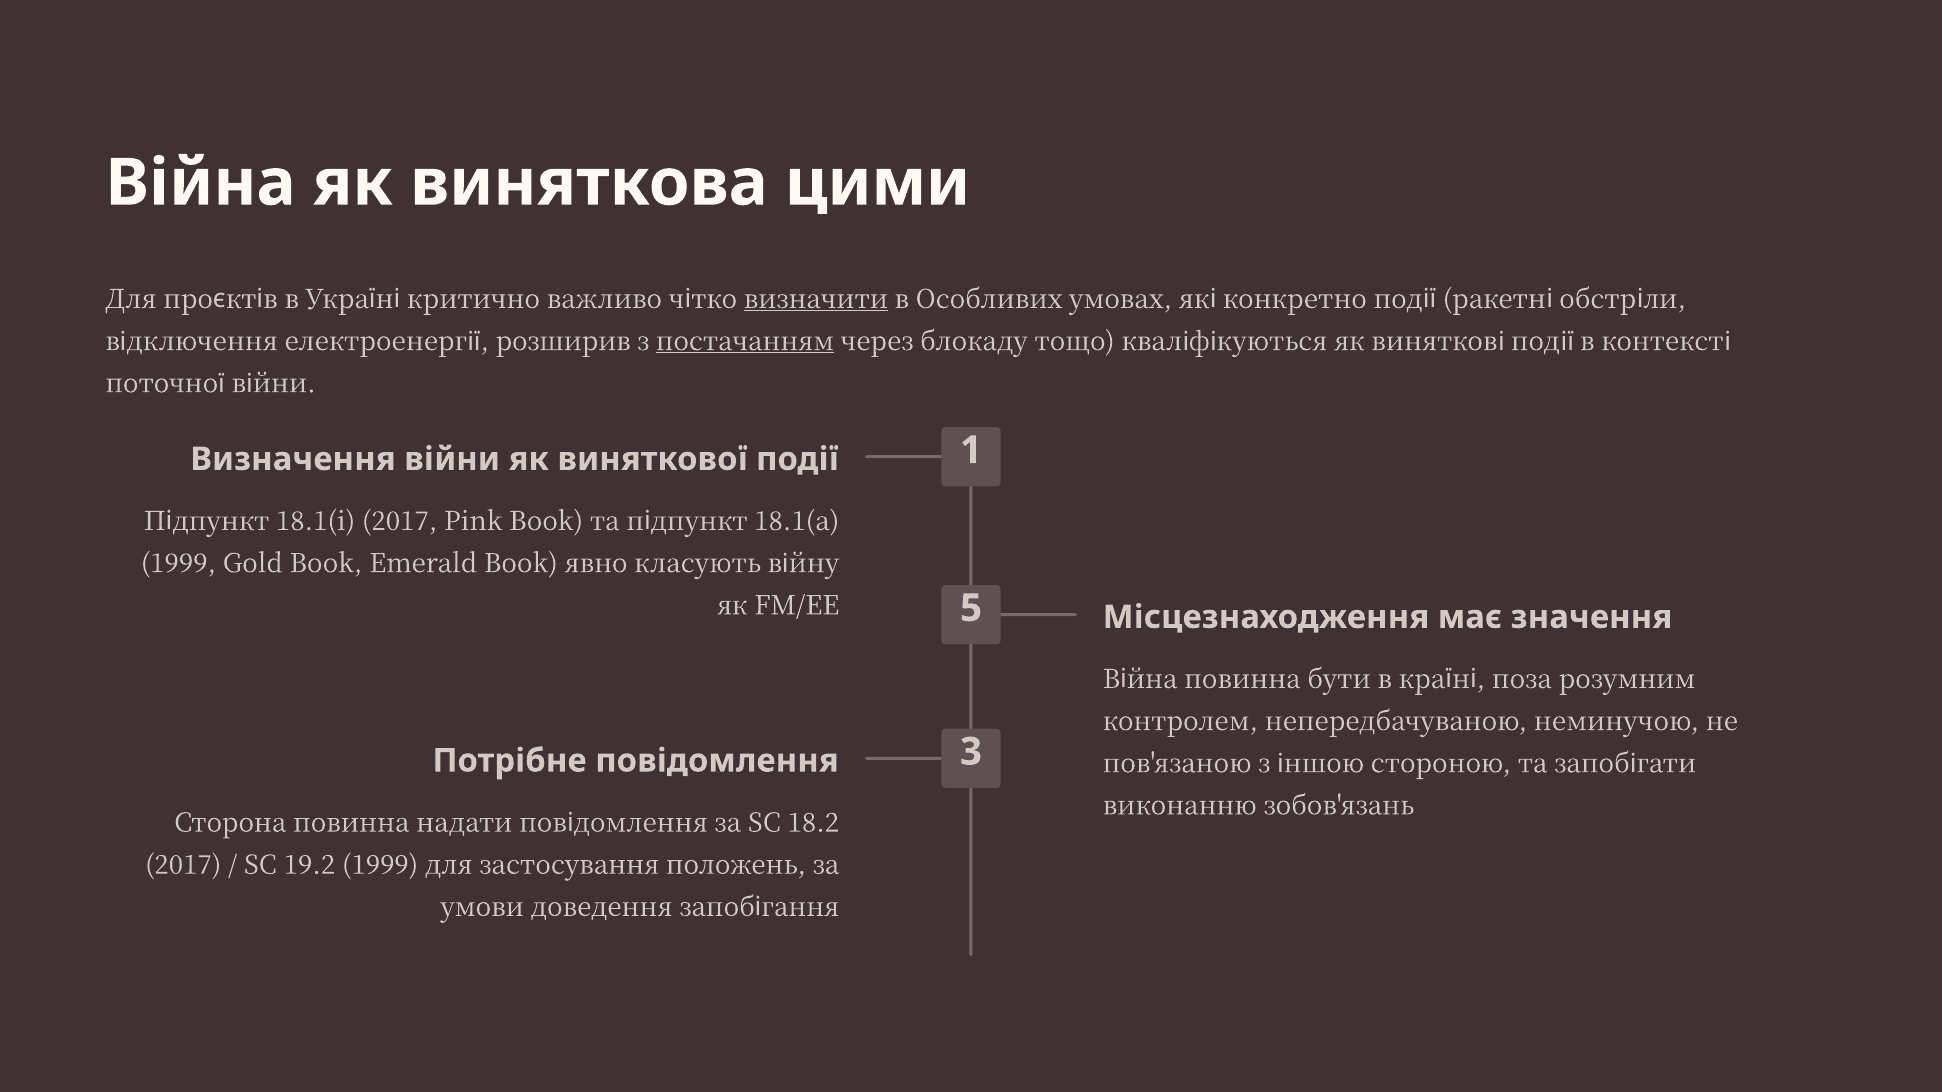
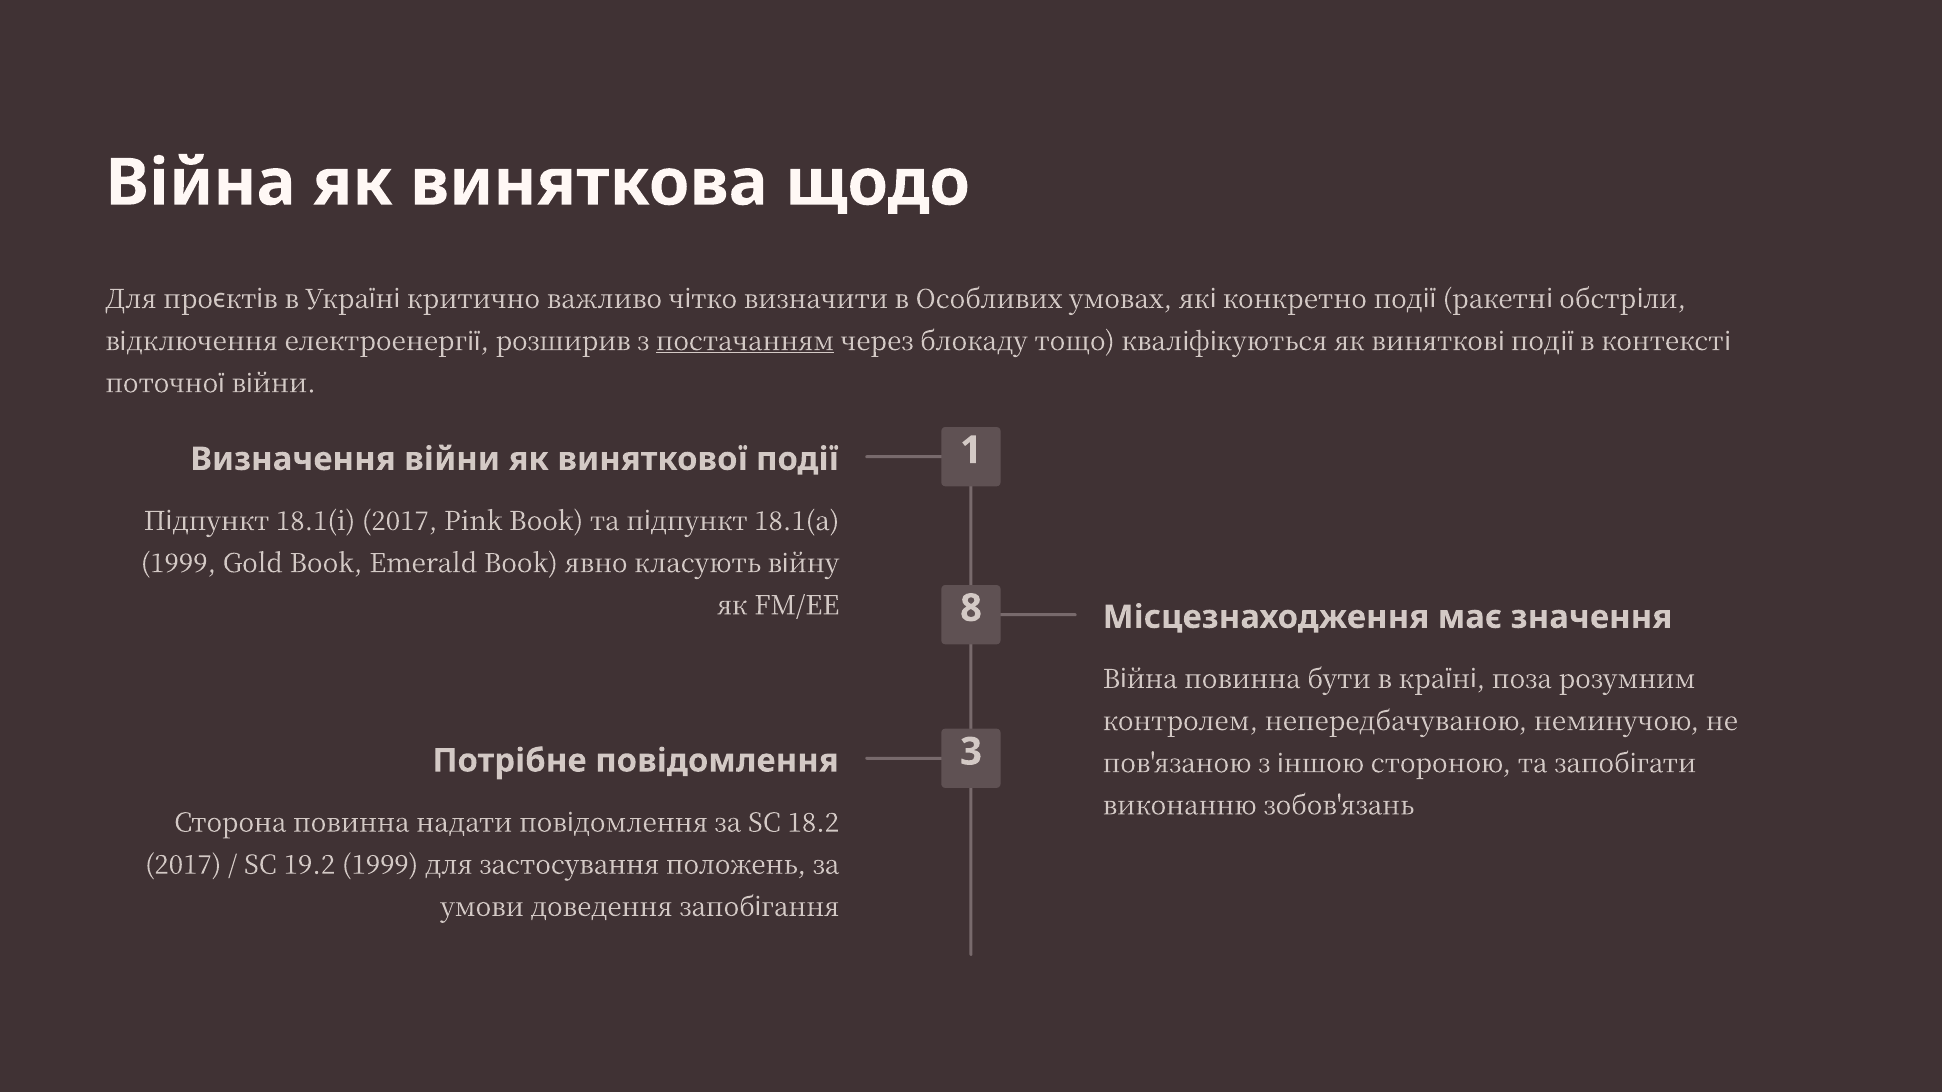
цими: цими -> щодо (878, 183)
визначити underline: present -> none (816, 299)
5: 5 -> 8 (971, 608)
